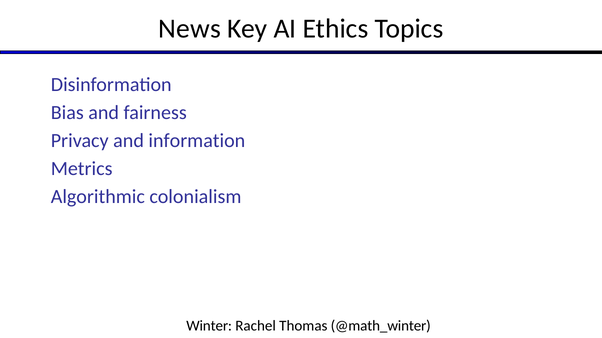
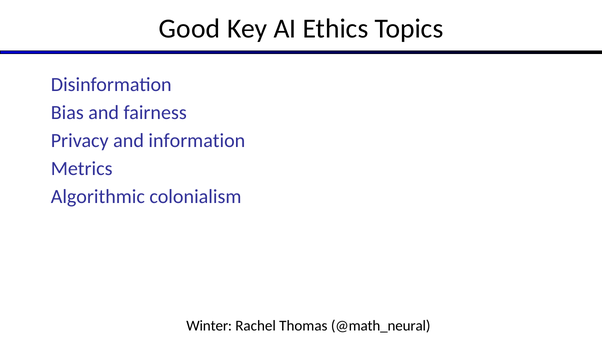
News: News -> Good (190, 29)
@math_winter: @math_winter -> @math_neural (381, 326)
